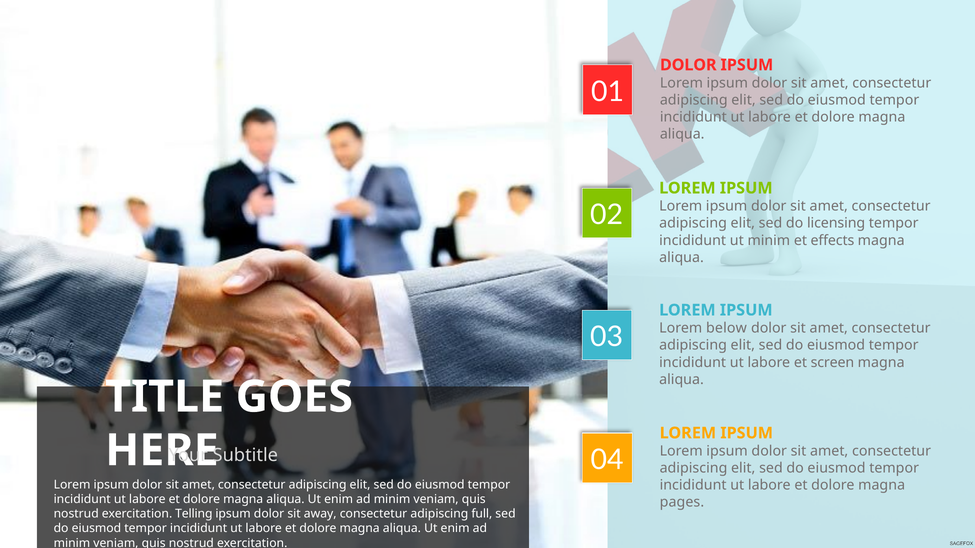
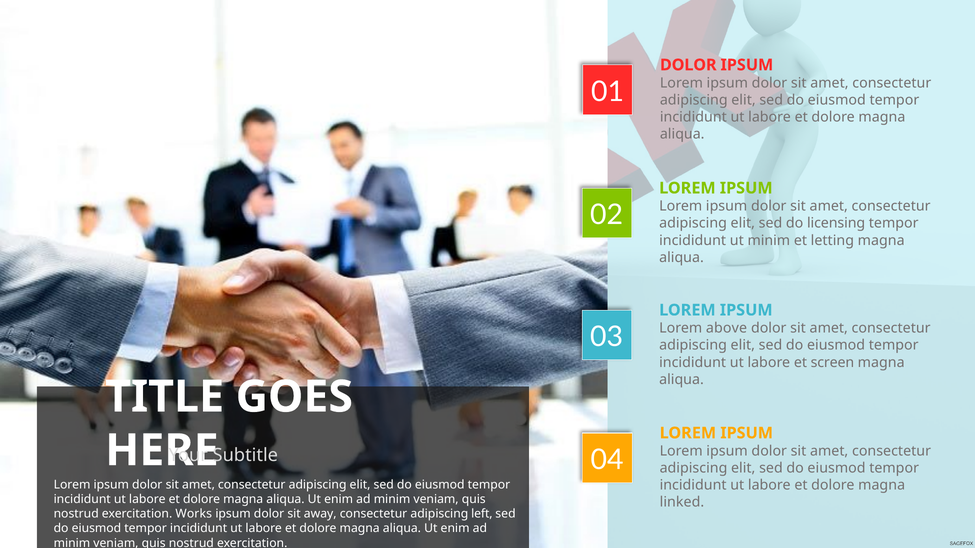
effects: effects -> letting (832, 241)
below: below -> above (726, 328)
pages: pages -> linked (682, 503)
Telling: Telling -> Works (194, 514)
full: full -> left (482, 514)
